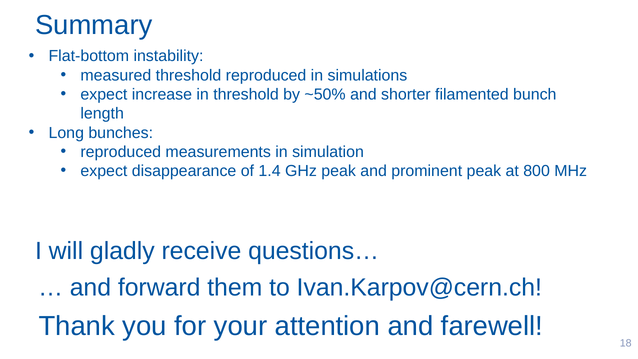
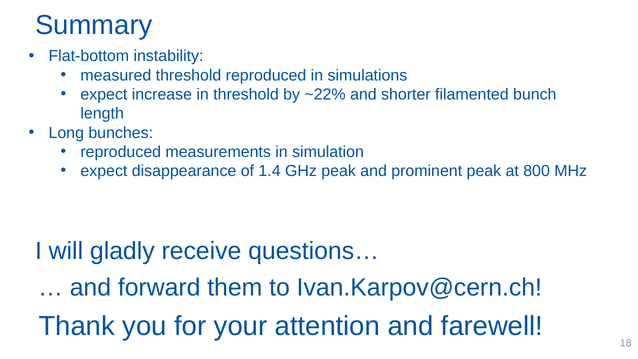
~50%: ~50% -> ~22% (325, 94)
